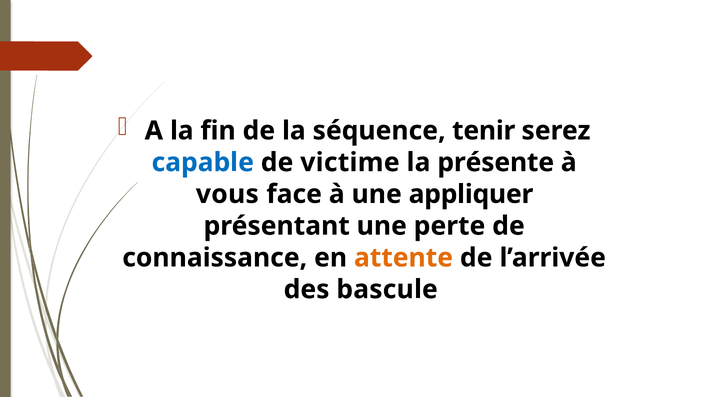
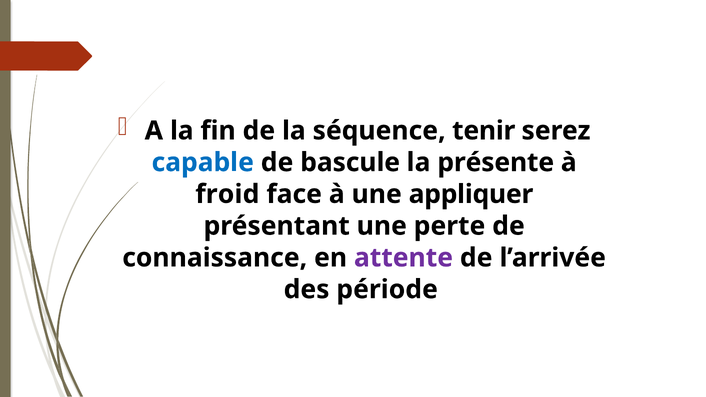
victime: victime -> bascule (350, 162)
vous: vous -> froid (227, 194)
attente colour: orange -> purple (403, 258)
bascule: bascule -> période (387, 290)
